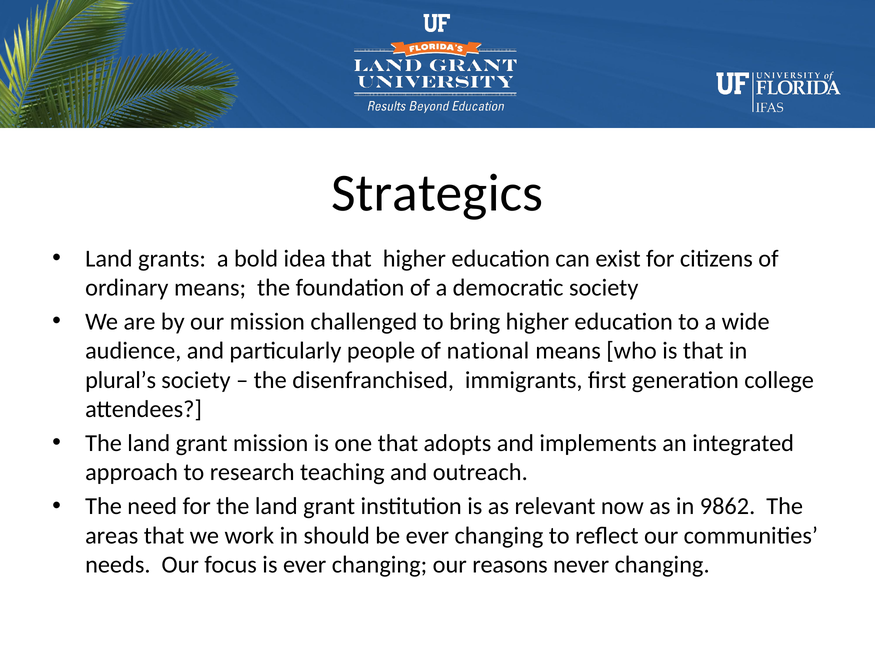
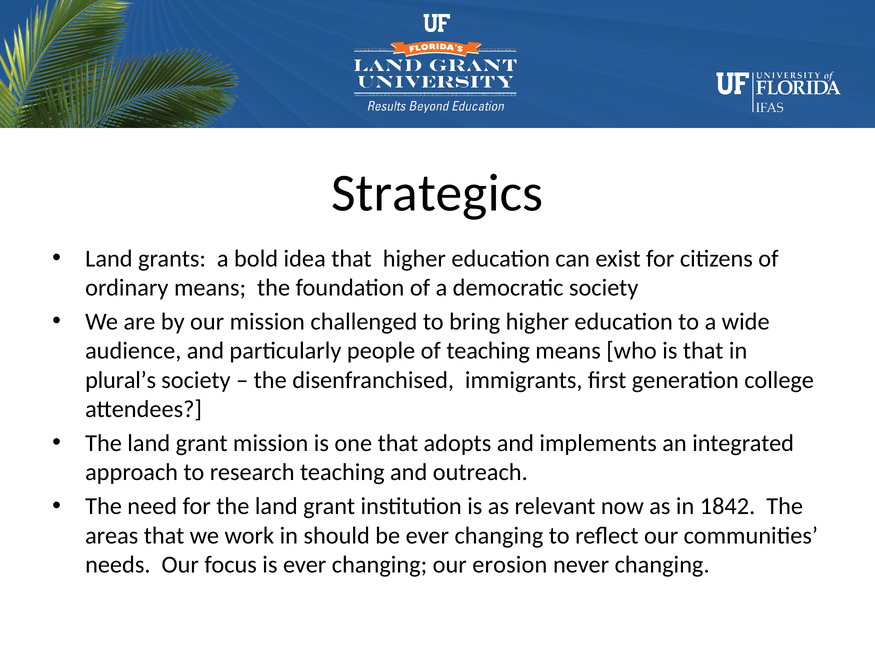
of national: national -> teaching (488, 351)
9862: 9862 -> 1842 (728, 507)
reasons: reasons -> erosion (510, 565)
